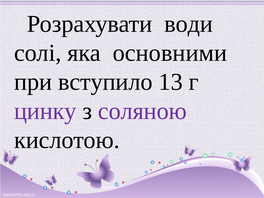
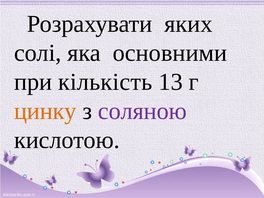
води: води -> яких (188, 24)
вступило: вступило -> кількість (105, 82)
цинку colour: purple -> orange (45, 111)
